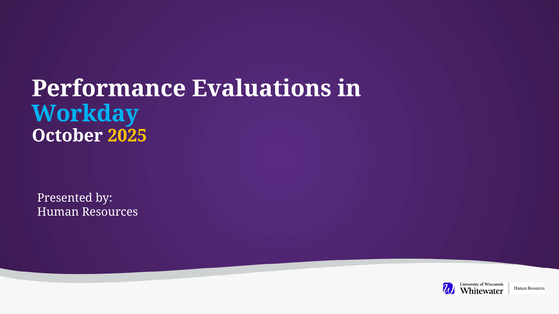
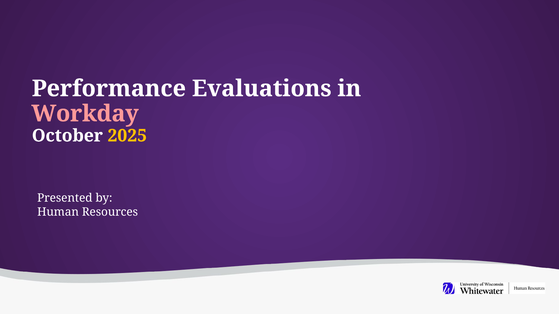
Workday colour: light blue -> pink (85, 114)
